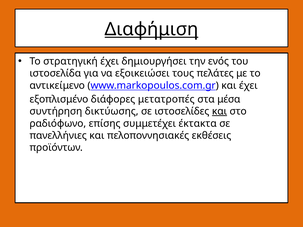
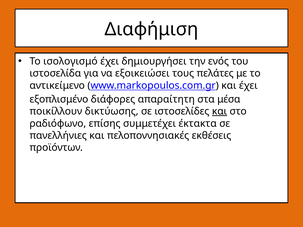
Διαφήμιση underline: present -> none (152, 29)
στρατηγική: στρατηγική -> ισολογισμό (70, 61)
μετατροπές: μετατροπές -> απαραίτητη (166, 99)
συντήρηση: συντήρηση -> ποικίλλουν (56, 111)
